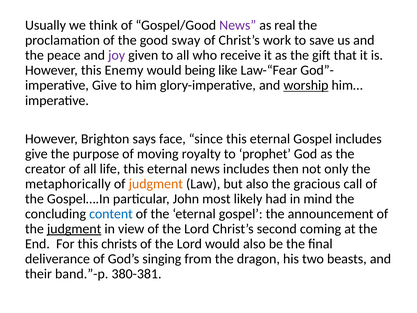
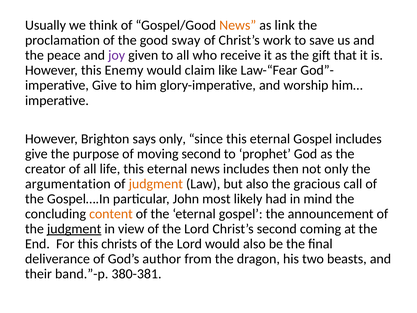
News colour: purple -> orange (238, 25)
real: real -> link (285, 25)
being: being -> claim (200, 70)
worship underline: present -> none (306, 85)
says face: face -> only (172, 139)
moving royalty: royalty -> second (201, 154)
metaphorically: metaphorically -> argumentation (68, 184)
content colour: blue -> orange (111, 214)
singing: singing -> author (162, 259)
